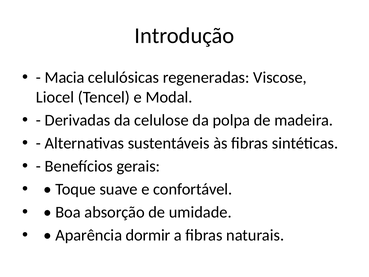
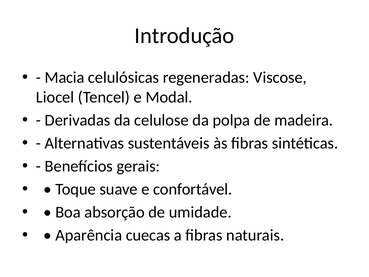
dormir: dormir -> cuecas (148, 235)
